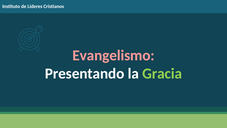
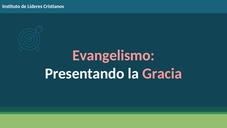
Gracia colour: light green -> pink (162, 73)
